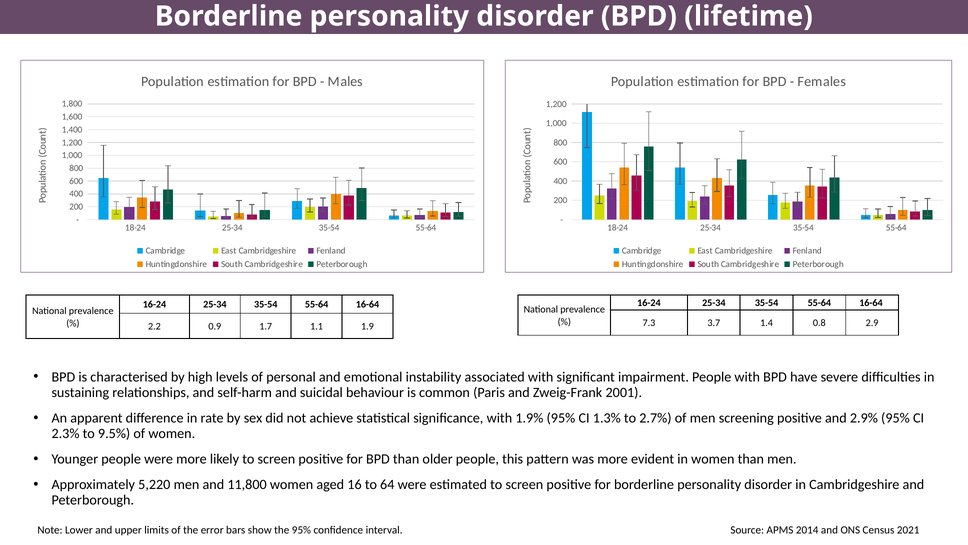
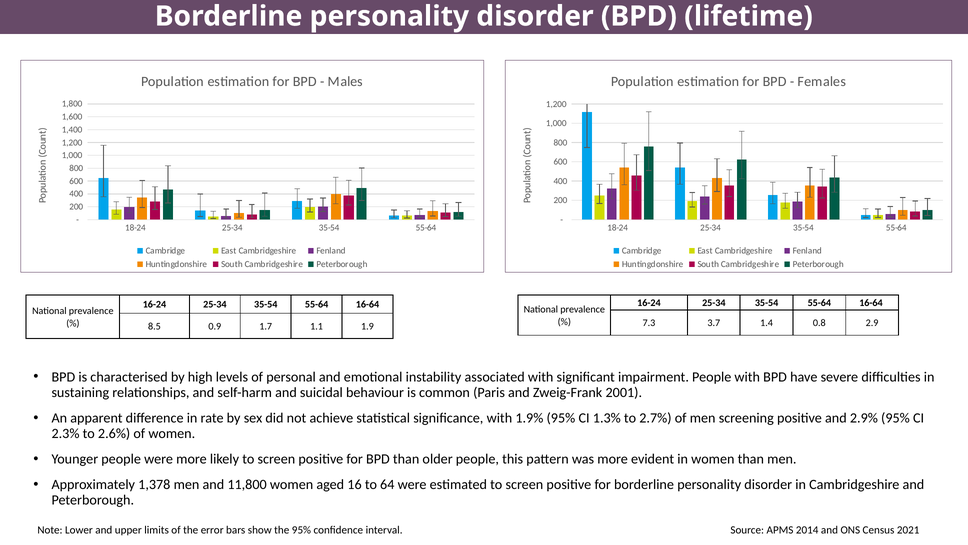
2.2: 2.2 -> 8.5 (154, 326)
9.5%: 9.5% -> 2.6% (114, 433)
5,220: 5,220 -> 1,378 (154, 484)
